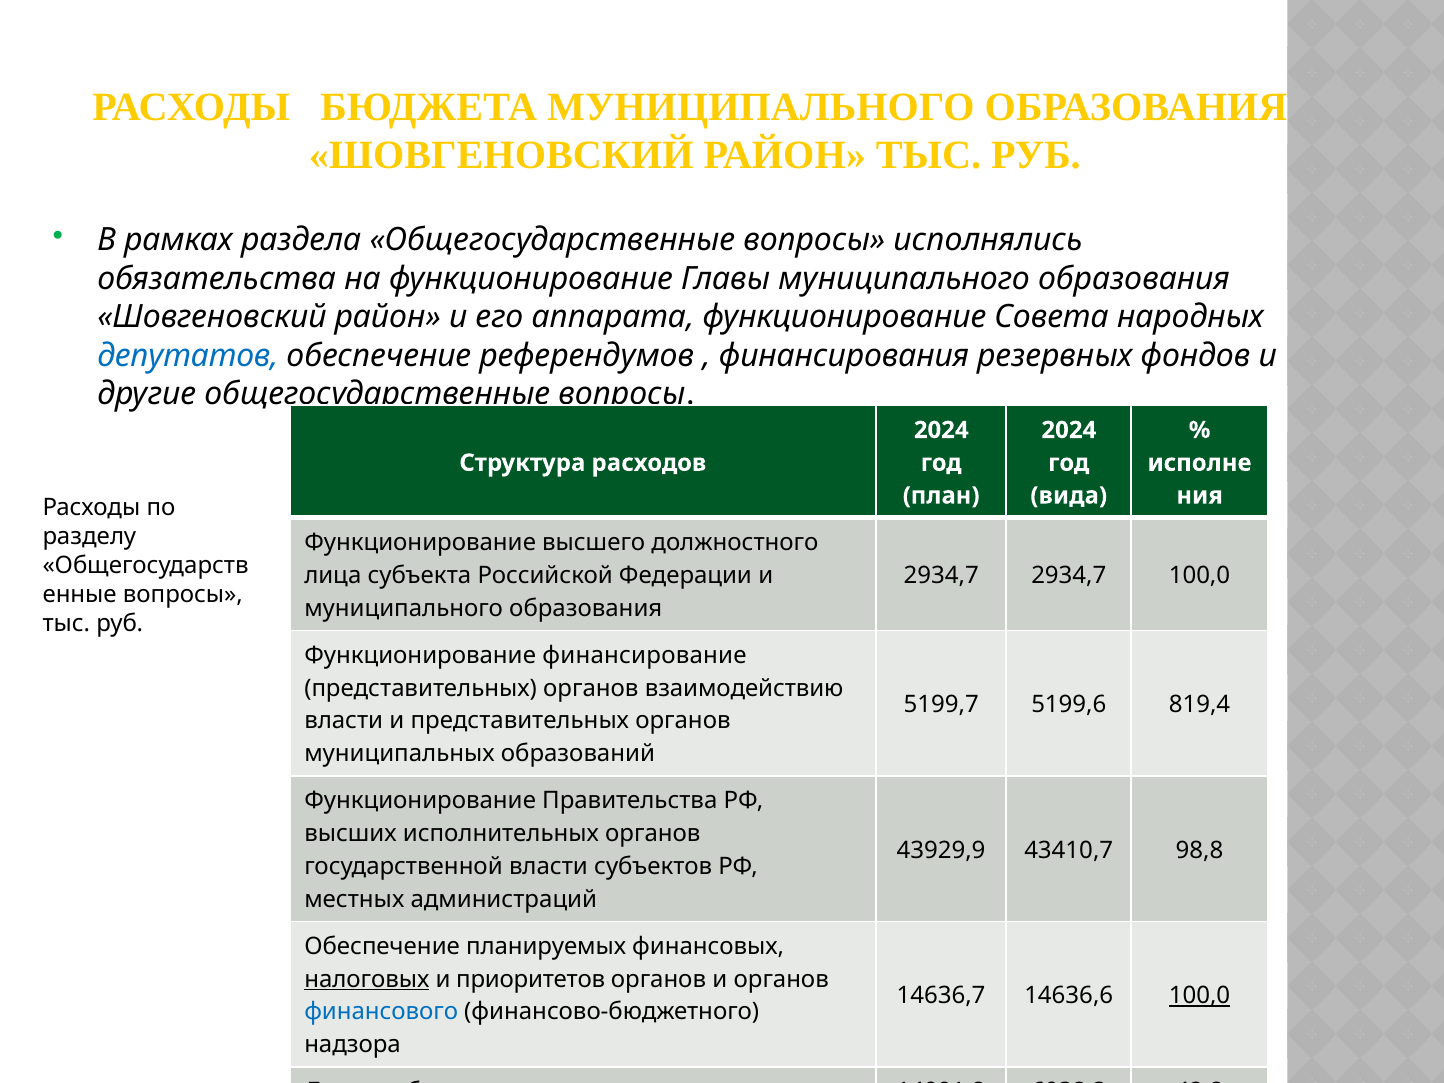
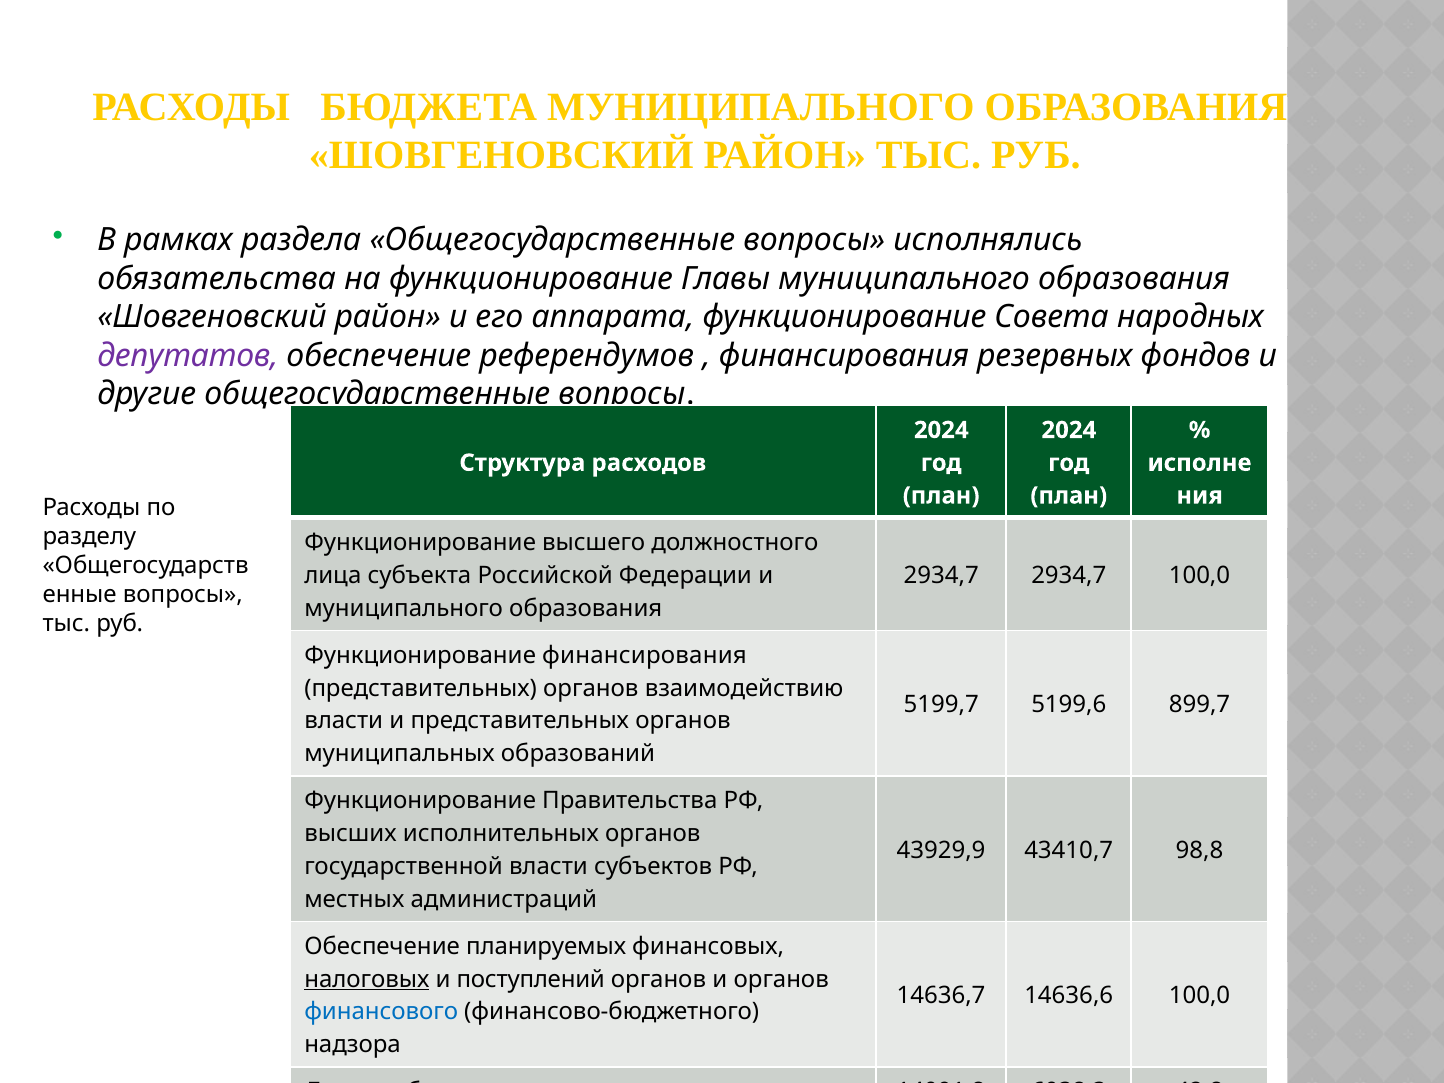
депутатов colour: blue -> purple (188, 356)
вида: вида -> план (1069, 496)
Функционирование финансирование: финансирование -> финансирования (645, 656)
819,4: 819,4 -> 899,7 (1200, 705)
приоритетов: приоритетов -> поступлений (531, 979)
100,0 underline: present -> none (1200, 996)
